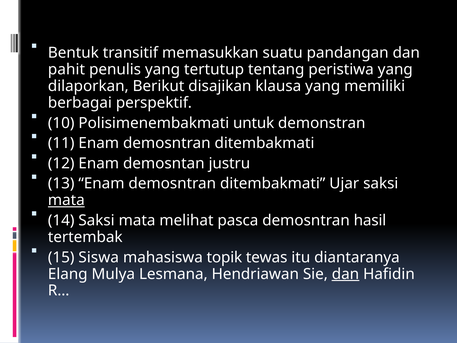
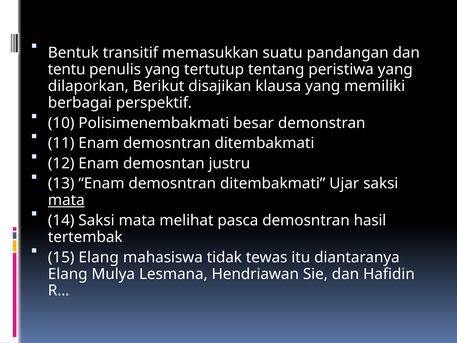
pahit: pahit -> tentu (67, 69)
untuk: untuk -> besar (254, 123)
15 Siswa: Siswa -> Elang (99, 257)
topik: topik -> tidak (224, 257)
dan underline: present -> none (345, 274)
